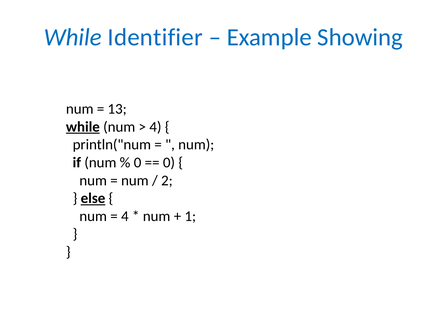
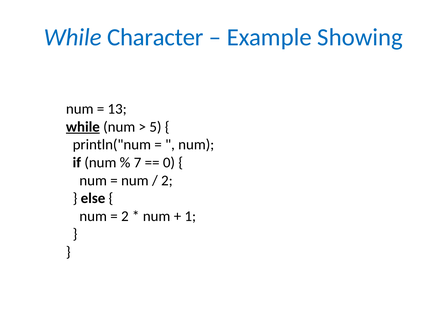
Identifier: Identifier -> Character (155, 37)
4: 4 -> 5 (155, 127)
0: 0 -> 7 (138, 163)
else underline: present -> none (93, 198)
4: 4 -> 2 (125, 216)
